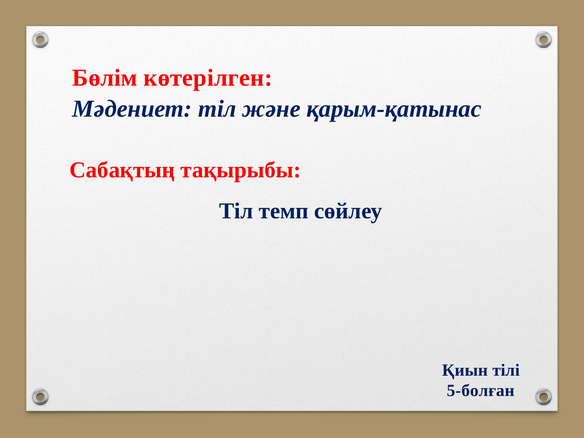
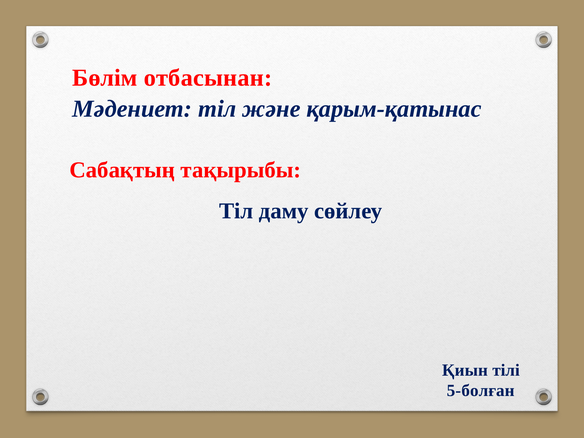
көтерілген: көтерілген -> отбасынан (208, 78)
темп: темп -> даму (284, 211)
